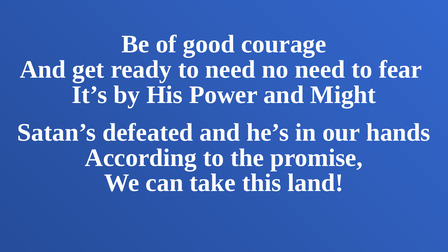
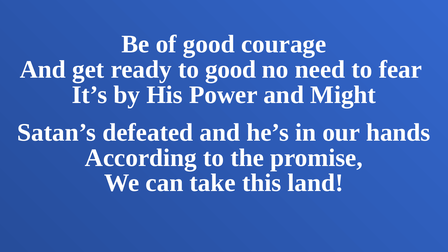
to need: need -> good (231, 69)
